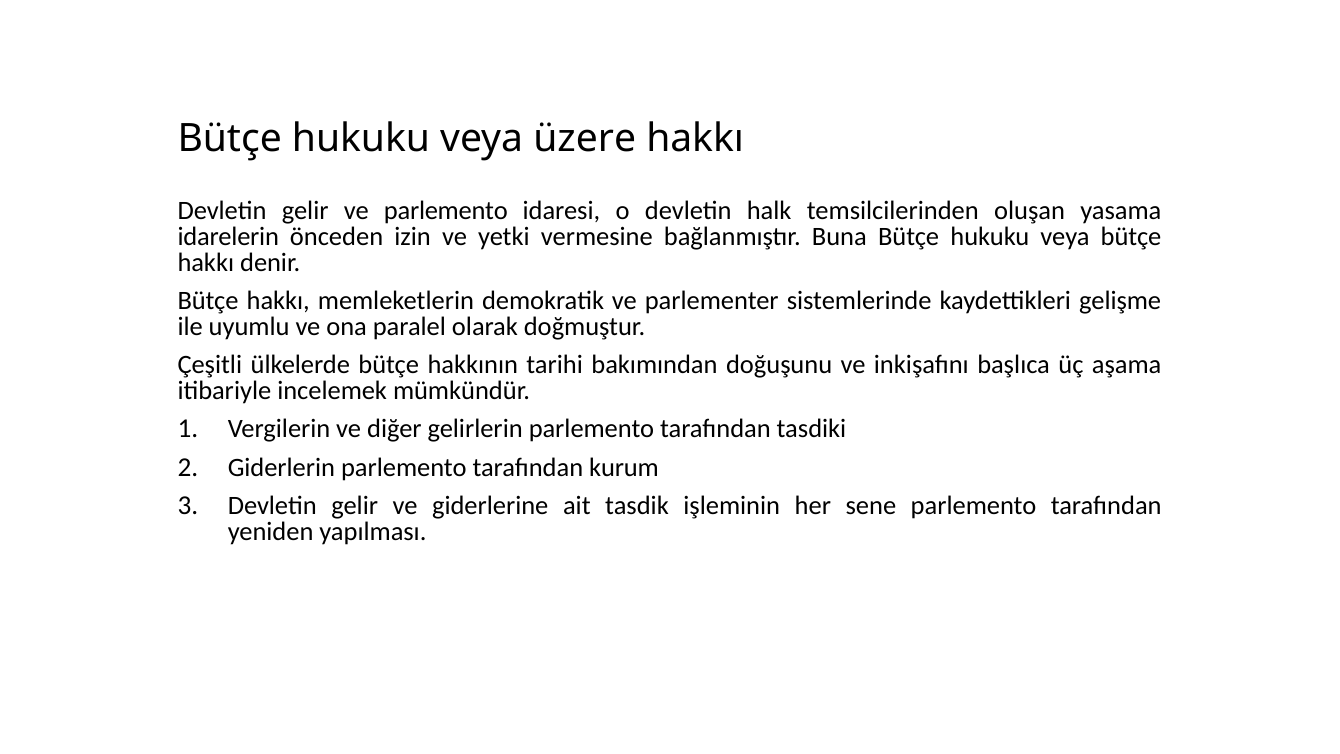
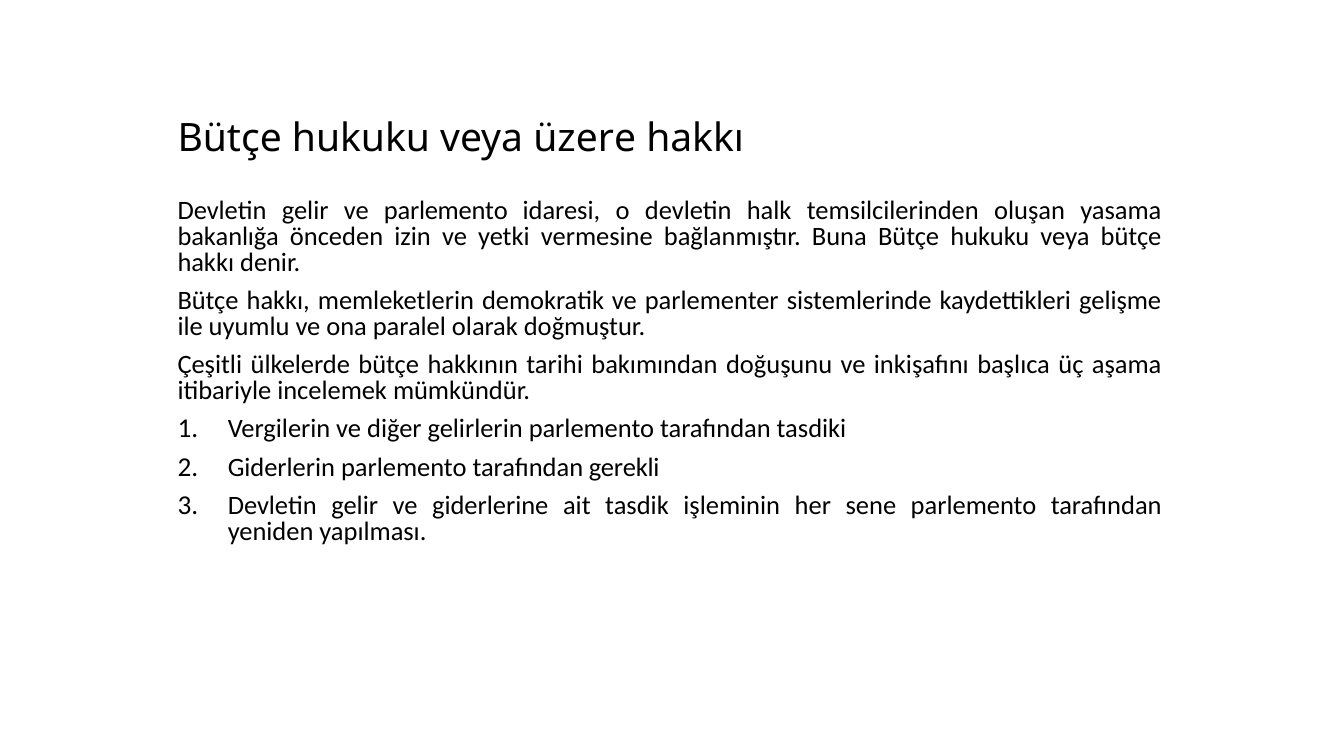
idarelerin: idarelerin -> bakanlığa (228, 237)
kurum: kurum -> gerekli (624, 467)
